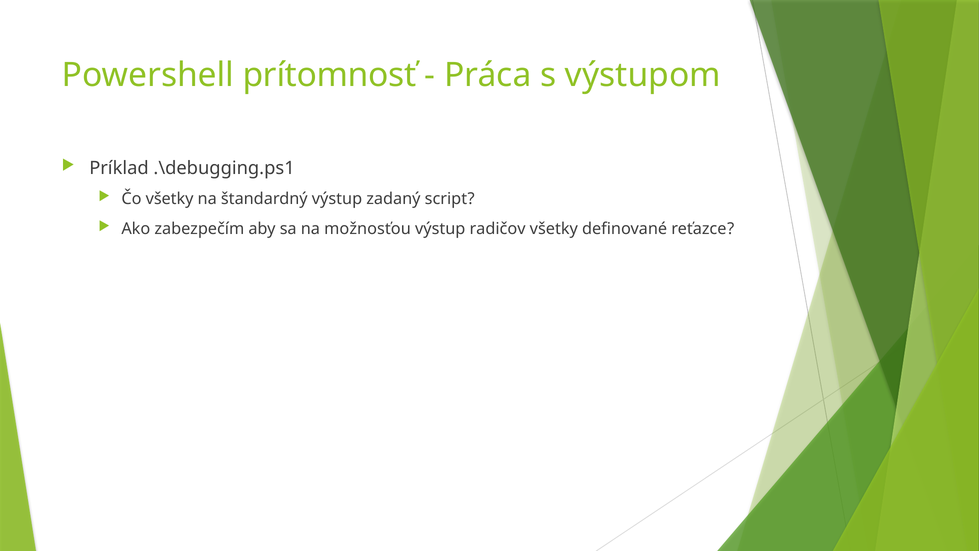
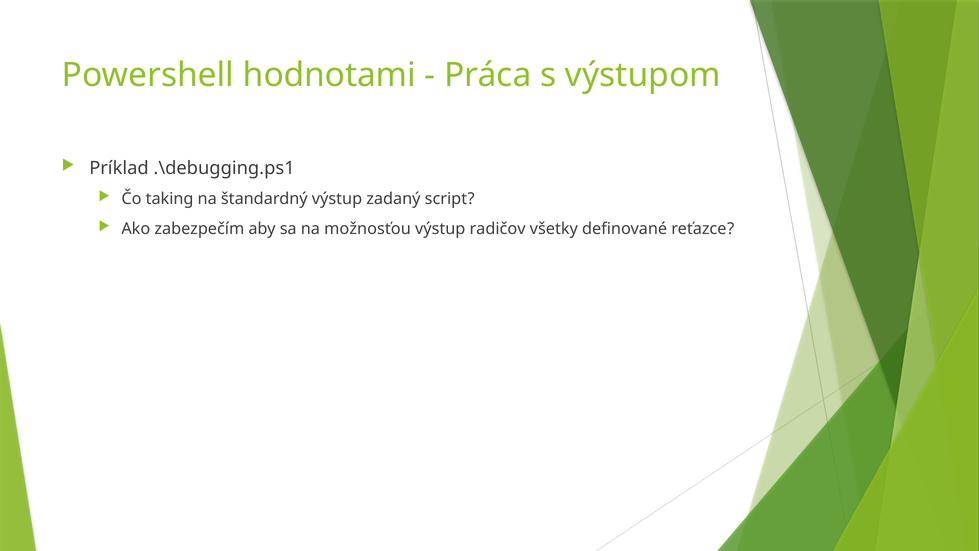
prítomnosť: prítomnosť -> hodnotami (329, 75)
Čo všetky: všetky -> taking (170, 199)
